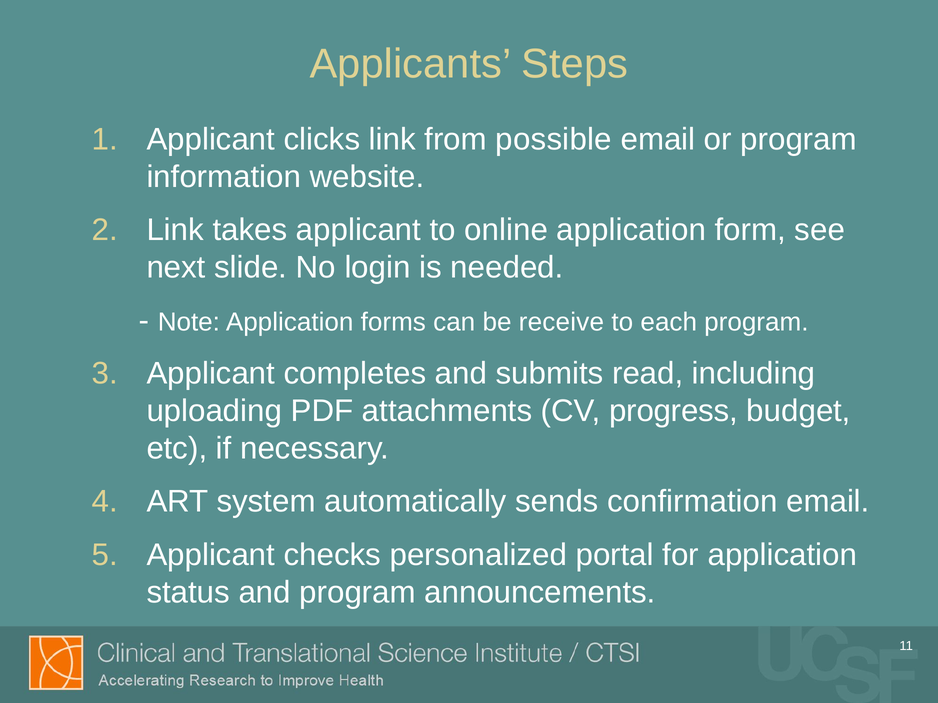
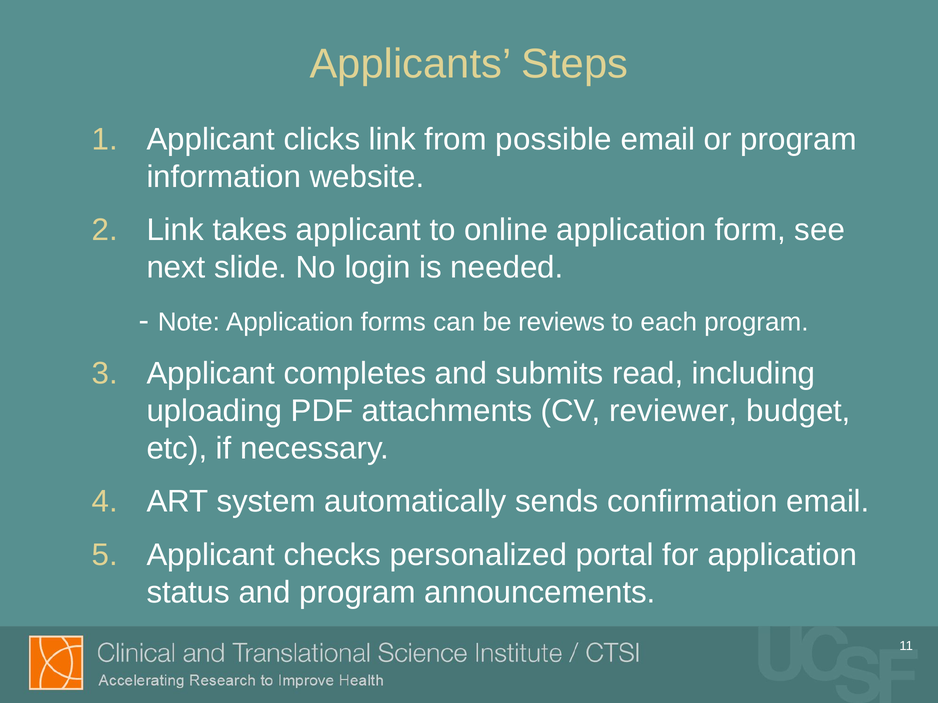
receive: receive -> reviews (562, 322)
progress: progress -> reviewer (673, 411)
